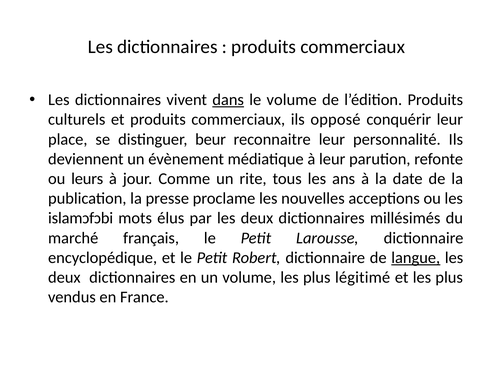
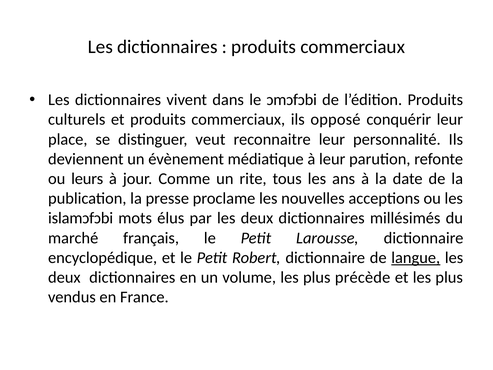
dans underline: present -> none (228, 100)
le volume: volume -> ɔmɔfɔbi (292, 100)
beur: beur -> veut (210, 139)
légitimé: légitimé -> précède (363, 277)
